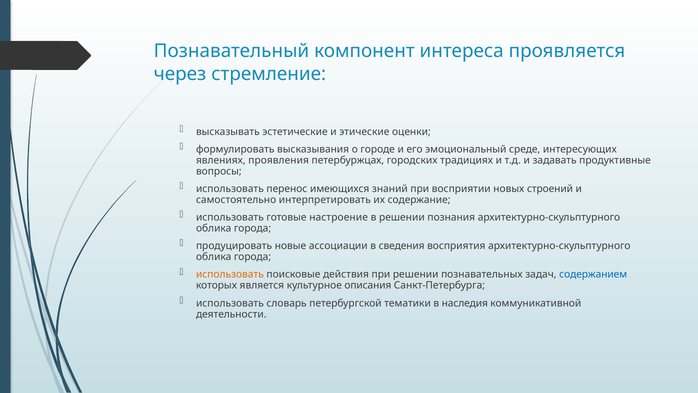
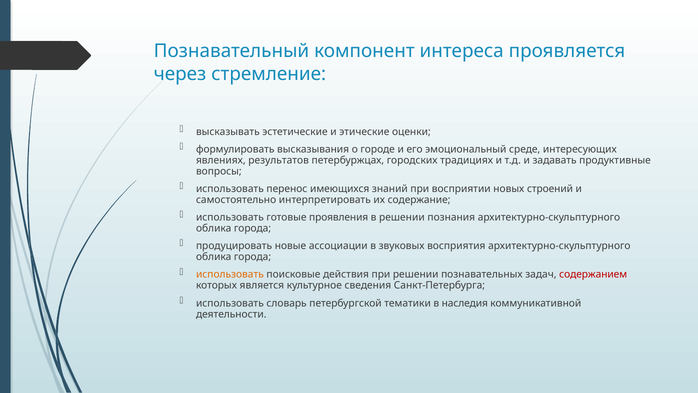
проявления: проявления -> результатов (279, 160)
настроение: настроение -> проявления (339, 217)
сведения: сведения -> звуковых (402, 246)
содержанием colour: blue -> red (593, 274)
описания: описания -> сведения (368, 285)
